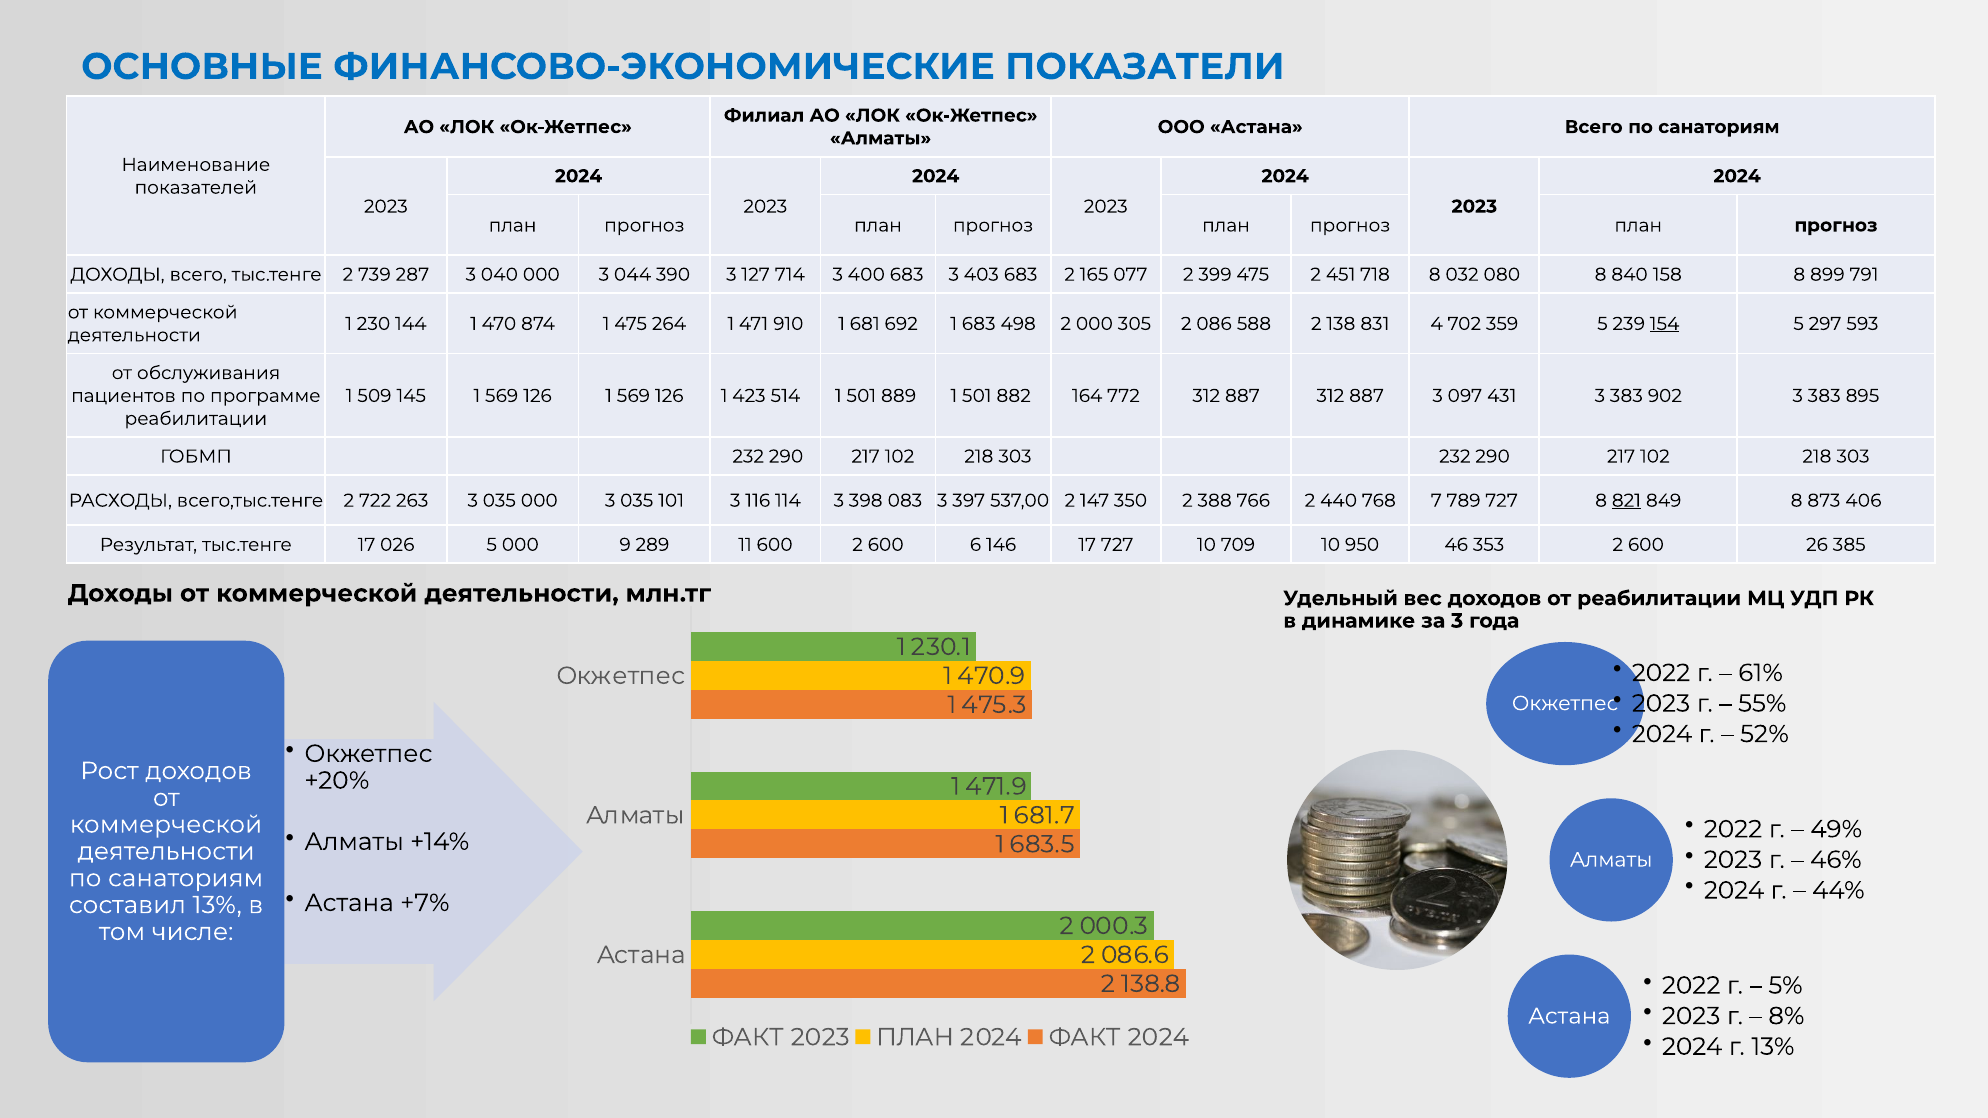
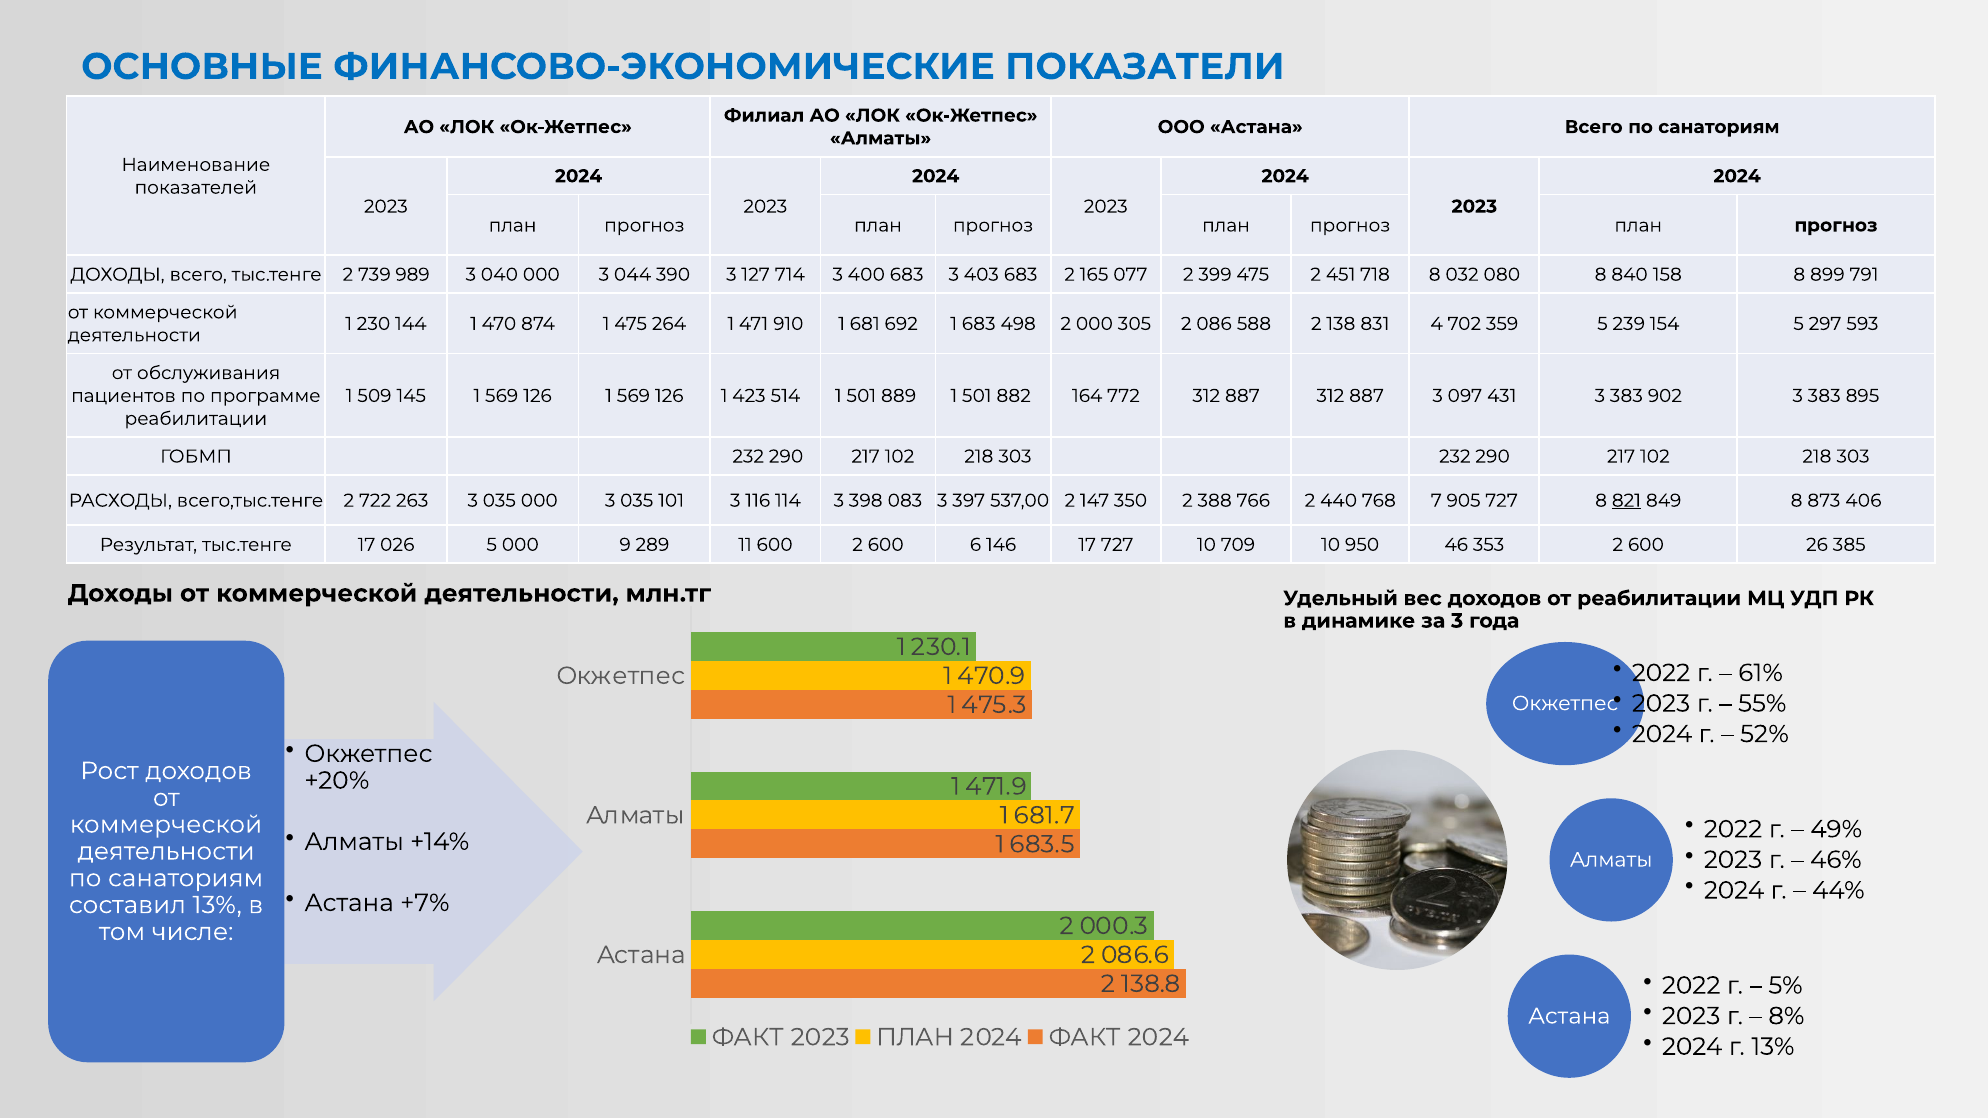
287: 287 -> 989 (413, 275)
154 underline: present -> none (1665, 324)
789: 789 -> 905 (1464, 501)
